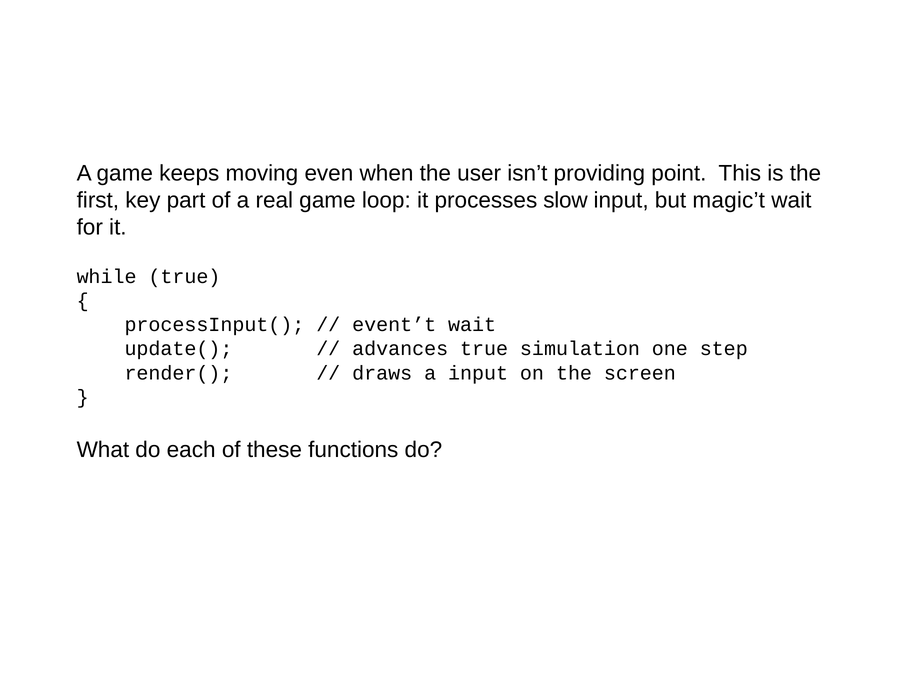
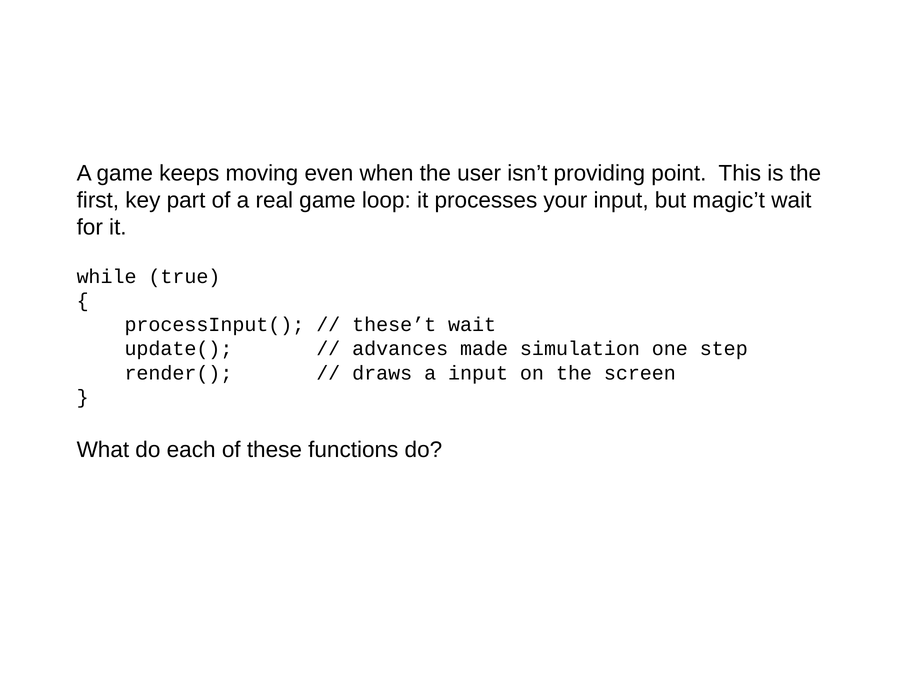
slow: slow -> your (565, 201)
event’t: event’t -> these’t (394, 325)
advances true: true -> made (484, 349)
